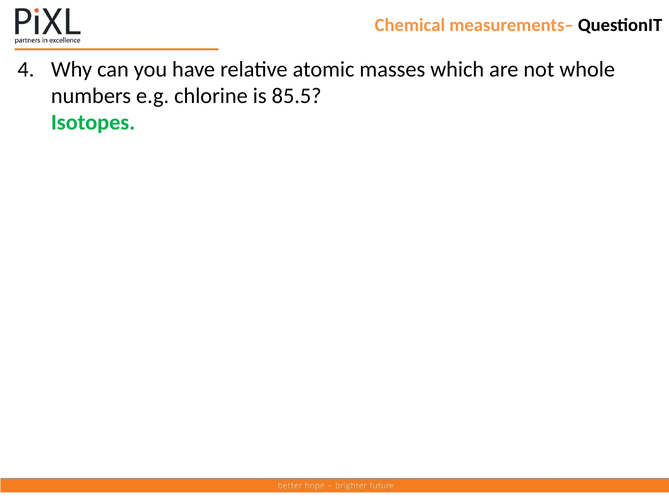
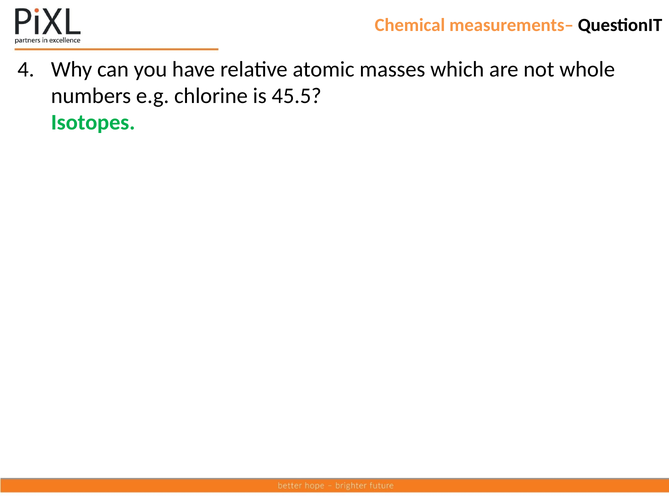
85.5: 85.5 -> 45.5 (297, 96)
